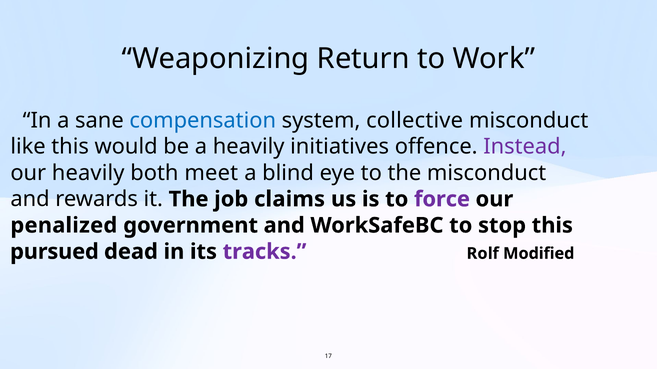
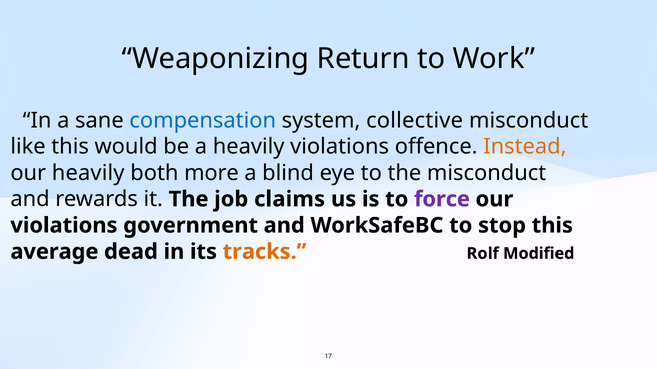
heavily initiatives: initiatives -> violations (340, 147)
Instead colour: purple -> orange (525, 147)
meet: meet -> more (211, 173)
penalized: penalized -> violations (64, 226)
pursued: pursued -> average (54, 252)
tracks colour: purple -> orange (265, 252)
